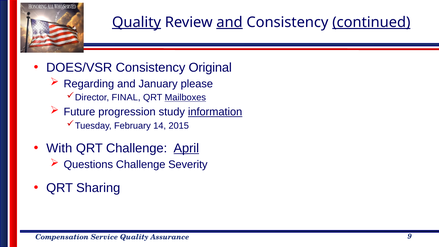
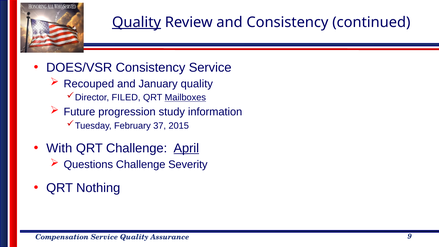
and underline: present -> none (230, 22)
continued underline: present -> none (371, 22)
Consistency Original: Original -> Service (210, 67)
Regarding: Regarding -> Recouped (89, 84)
January please: please -> quality (197, 84)
FINAL: FINAL -> FILED (126, 98)
information underline: present -> none (215, 112)
14: 14 -> 37 (160, 126)
Sharing: Sharing -> Nothing (98, 188)
